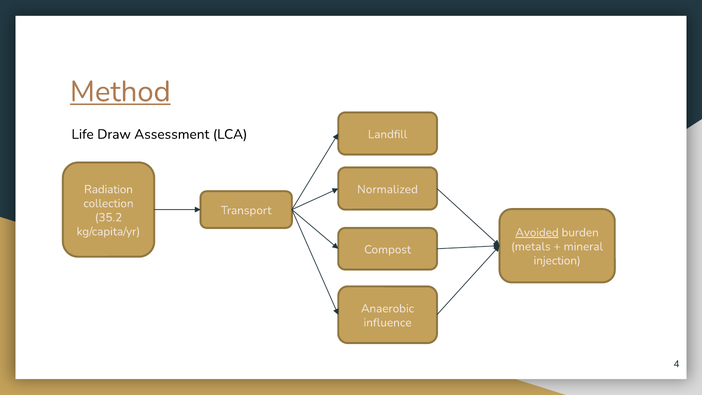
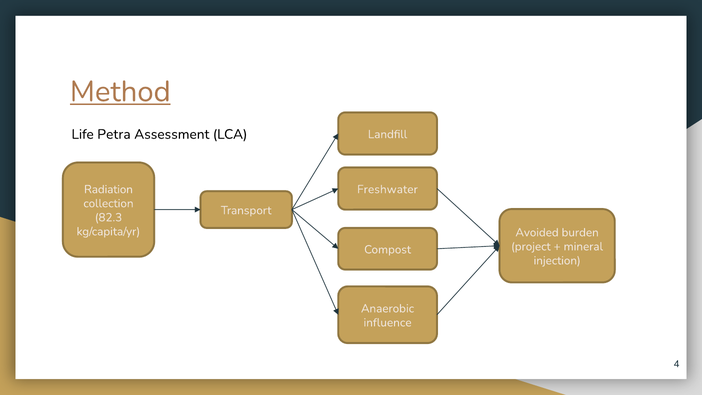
Draw: Draw -> Petra (114, 134)
Normalized: Normalized -> Freshwater (387, 189)
35.2: 35.2 -> 82.3 (108, 217)
Avoided underline: present -> none (537, 232)
metals: metals -> project (531, 246)
